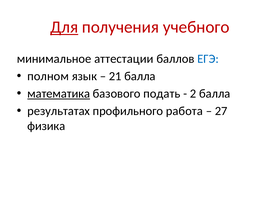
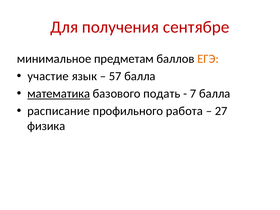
Для underline: present -> none (64, 27)
учебного: учебного -> сентябре (196, 27)
аттестации: аттестации -> предметам (124, 59)
ЕГЭ colour: blue -> orange (208, 59)
полном: полном -> участие (48, 76)
21: 21 -> 57 (115, 76)
2: 2 -> 7 (193, 94)
результатах: результатах -> расписание (59, 111)
